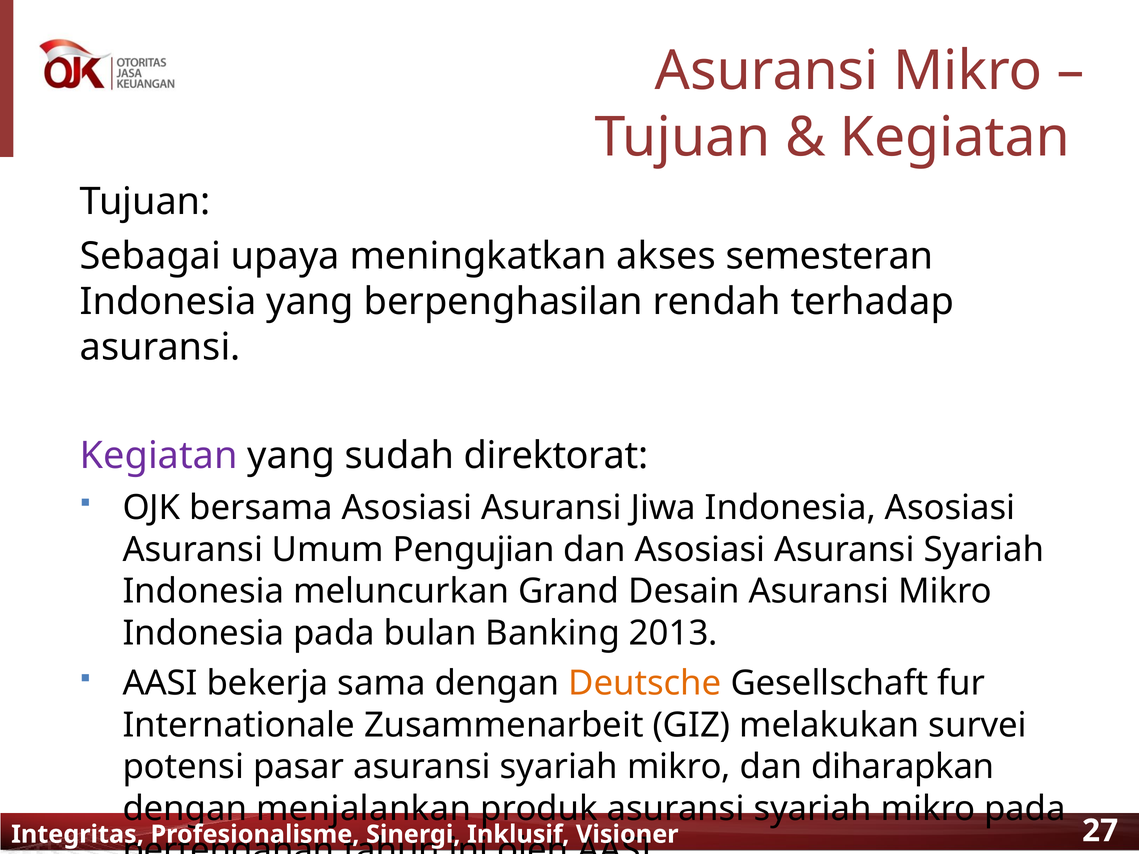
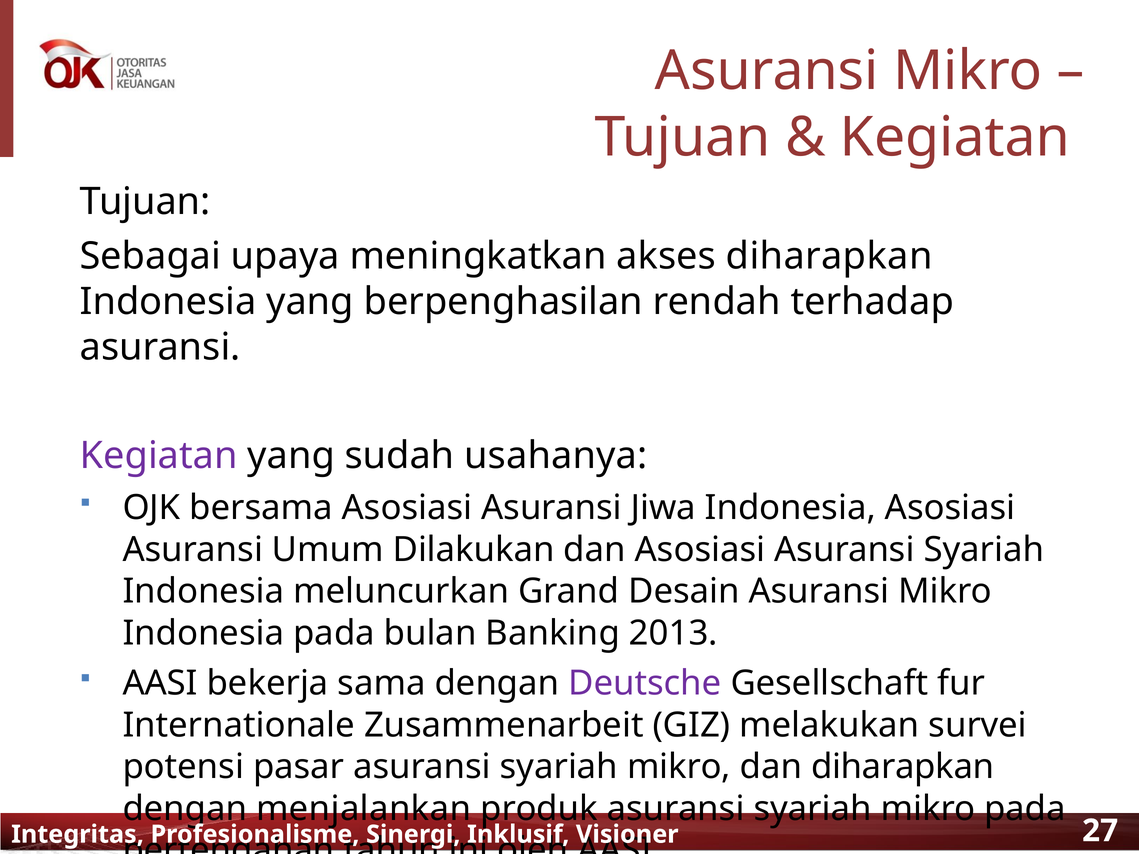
akses semesteran: semesteran -> diharapkan (829, 256)
direktorat: direktorat -> usahanya (556, 456)
Pengujian: Pengujian -> Dilakukan (474, 550)
Deutsche colour: orange -> purple (645, 684)
